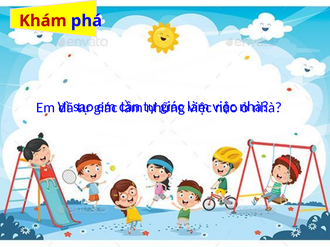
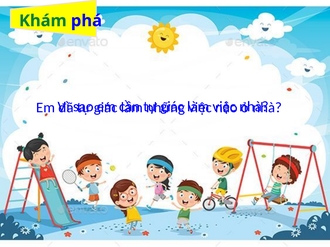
Khám colour: red -> green (43, 21)
